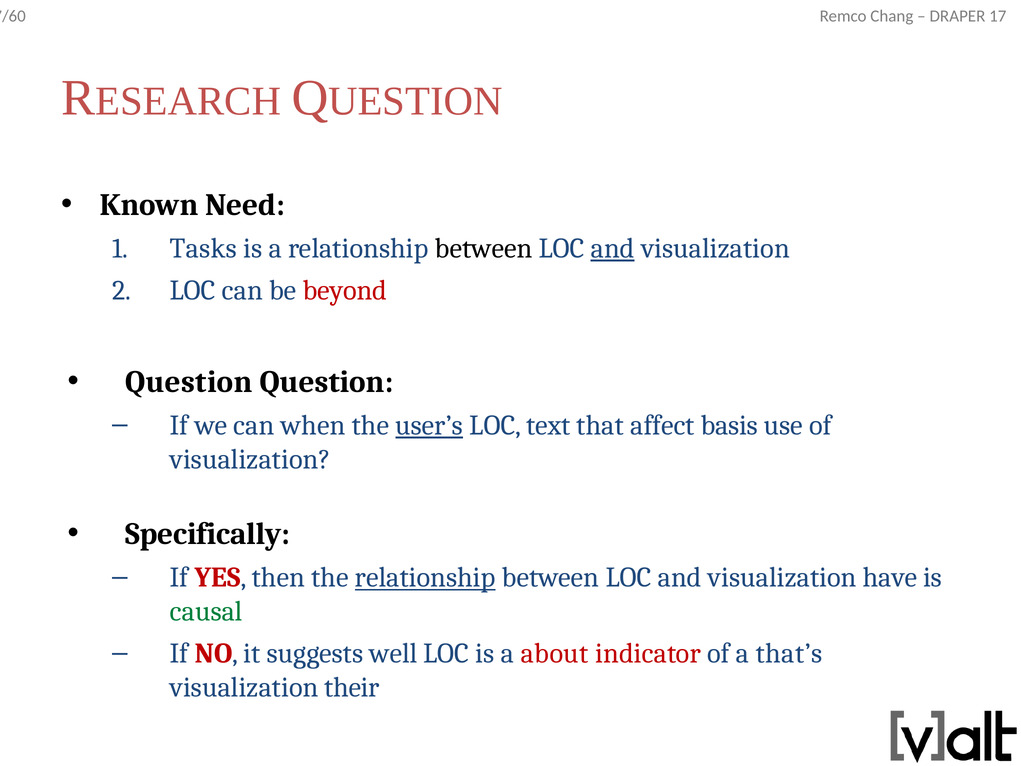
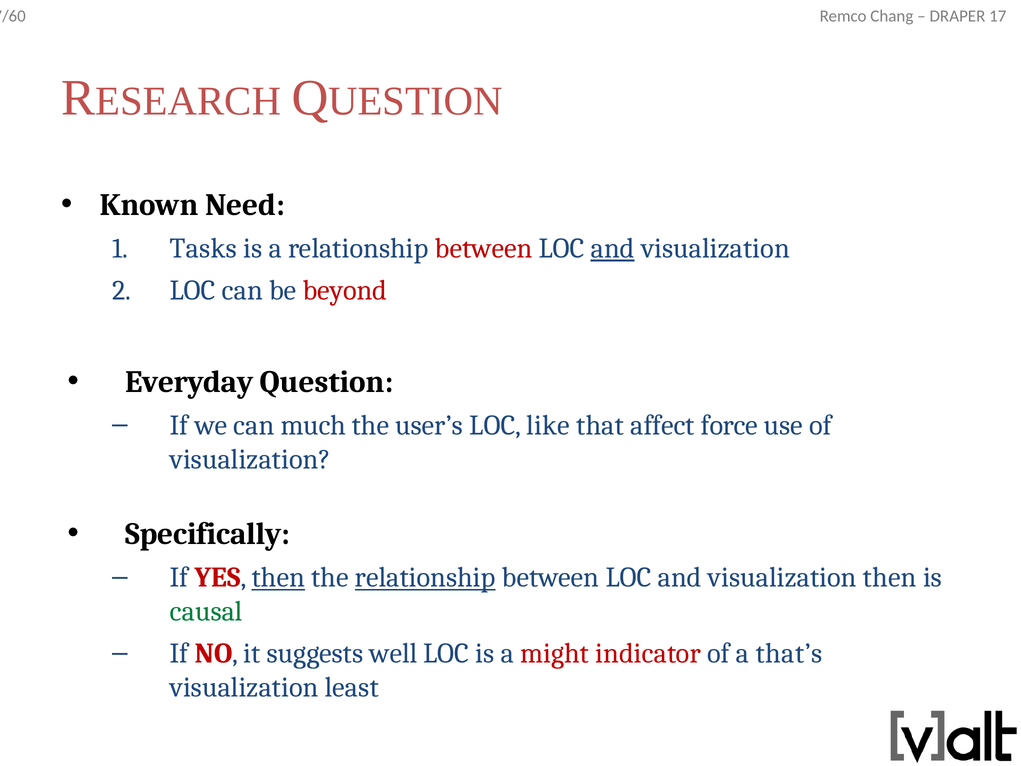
between colour: black -> red (484, 248)
Question: Question -> Everyday (189, 382)
when: when -> much (313, 425)
user’s underline: present -> none (429, 425)
text: text -> like (548, 425)
basis: basis -> force (729, 425)
then underline: none -> present (278, 577)
visualization have: have -> then (890, 577)
about: about -> might (555, 653)
their: their -> least (352, 687)
